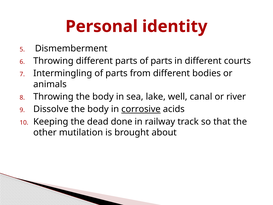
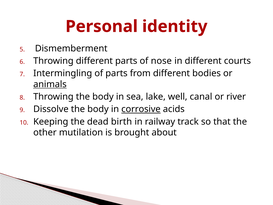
parts of parts: parts -> nose (161, 61)
animals underline: none -> present (50, 84)
done: done -> birth (121, 121)
